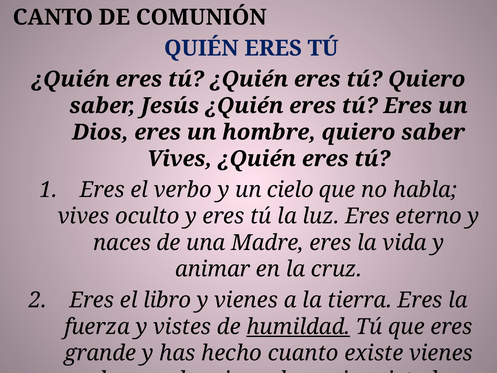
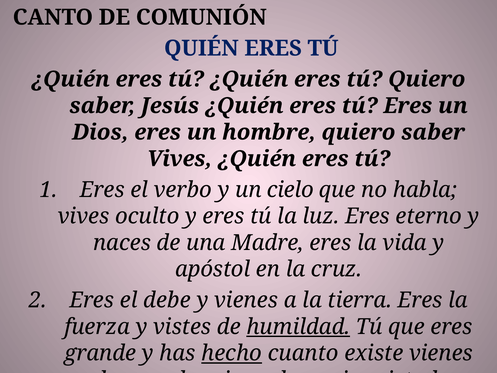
animar: animar -> apóstol (213, 269)
libro: libro -> debe (167, 300)
hecho underline: none -> present (232, 353)
